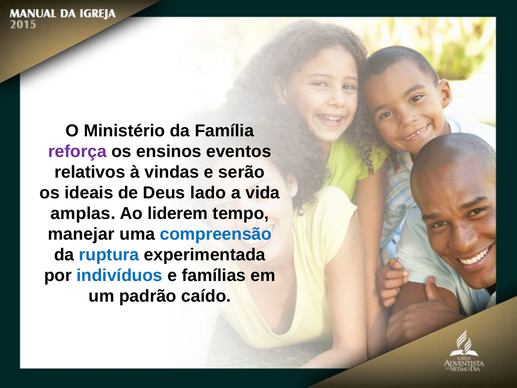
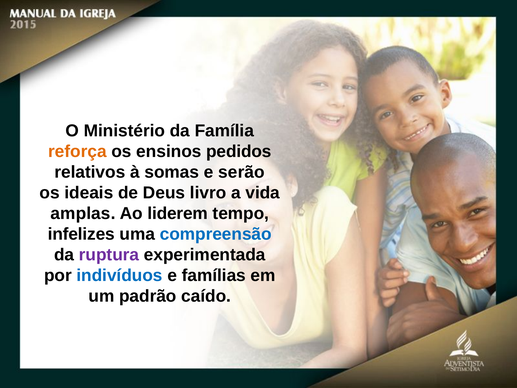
reforça colour: purple -> orange (77, 151)
eventos: eventos -> pedidos (239, 151)
vindas: vindas -> somas (172, 172)
lado: lado -> livro (208, 193)
manejar: manejar -> infelizes (81, 234)
ruptura colour: blue -> purple (109, 255)
